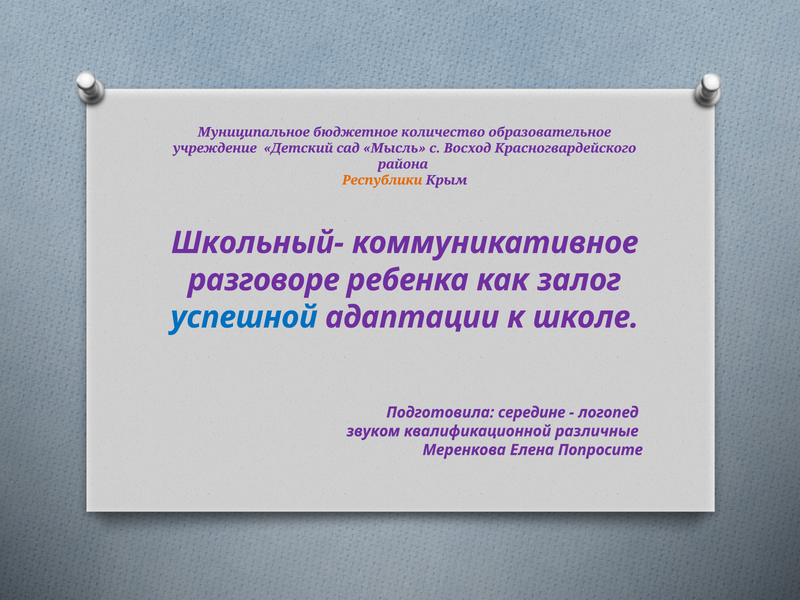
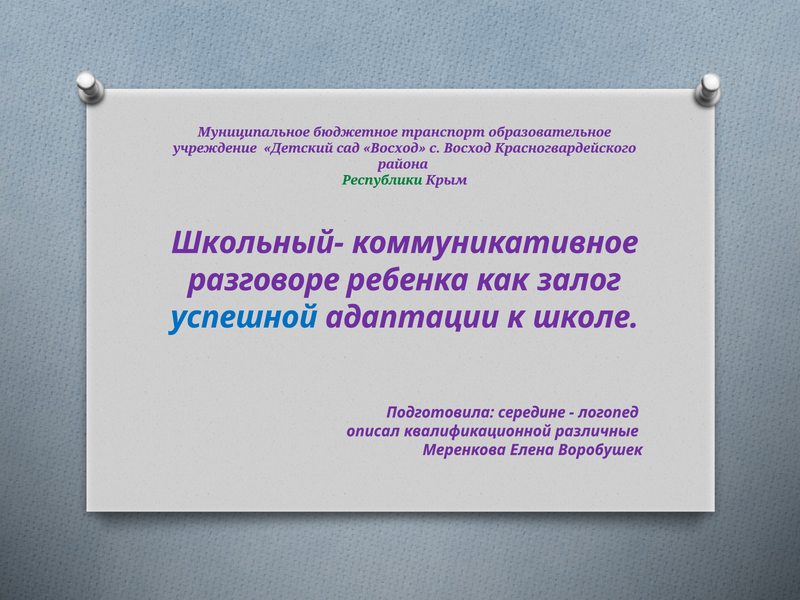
количество: количество -> транспорт (443, 132)
сад Мысль: Мысль -> Восход (395, 148)
Республики colour: orange -> green (382, 180)
звуком: звуком -> описал (373, 431)
Попросите: Попросите -> Воробушек (600, 450)
